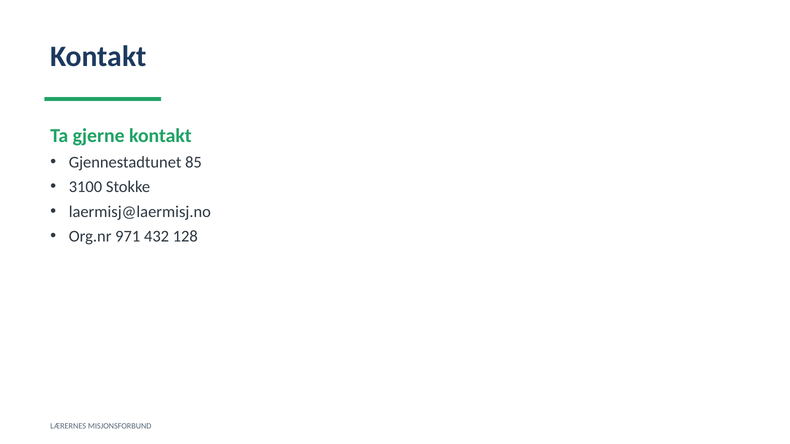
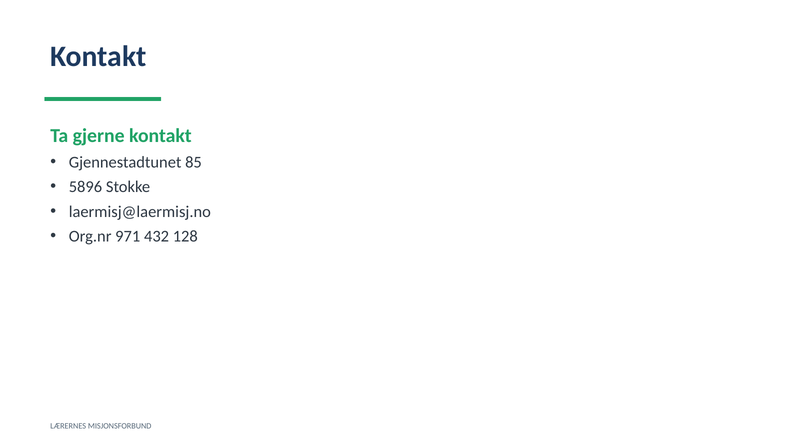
3100: 3100 -> 5896 (85, 187)
